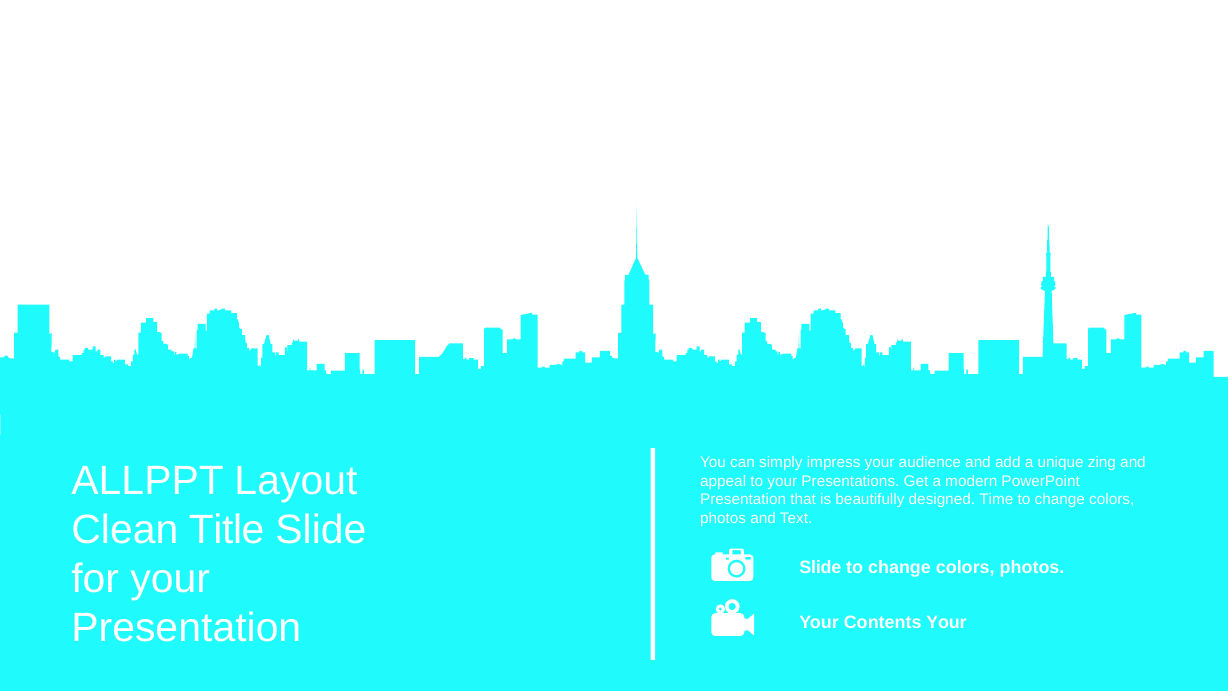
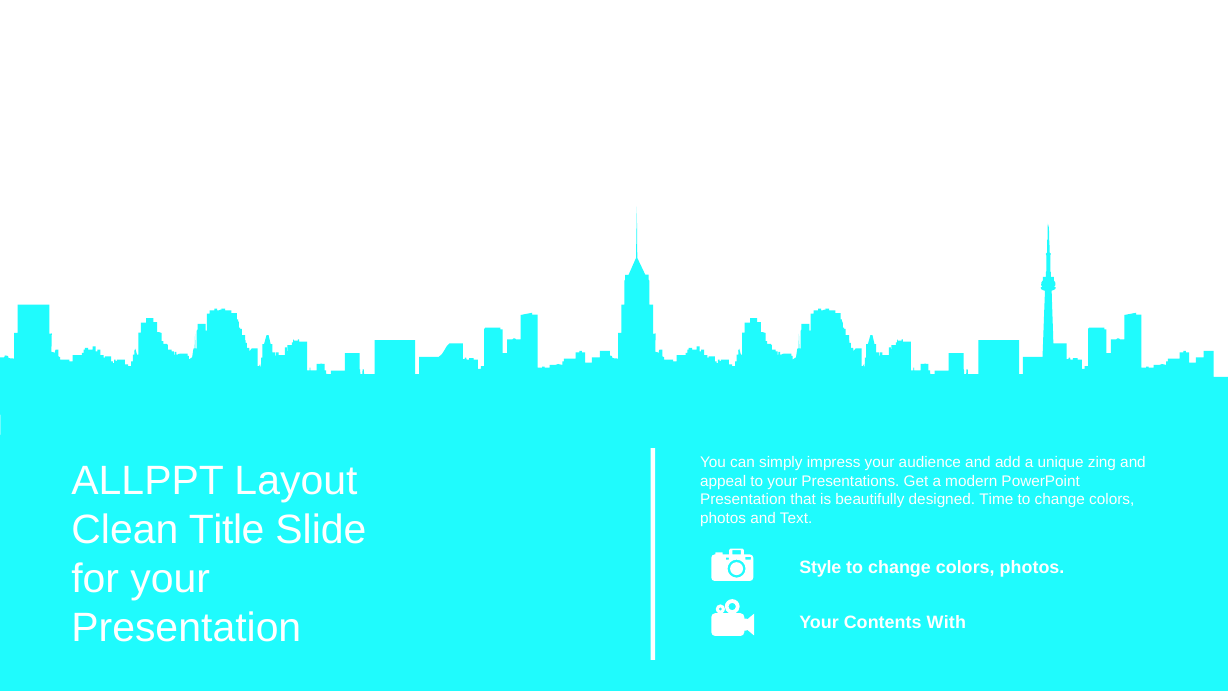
Slide: Slide -> Style (820, 568)
Contents Your: Your -> With (946, 622)
